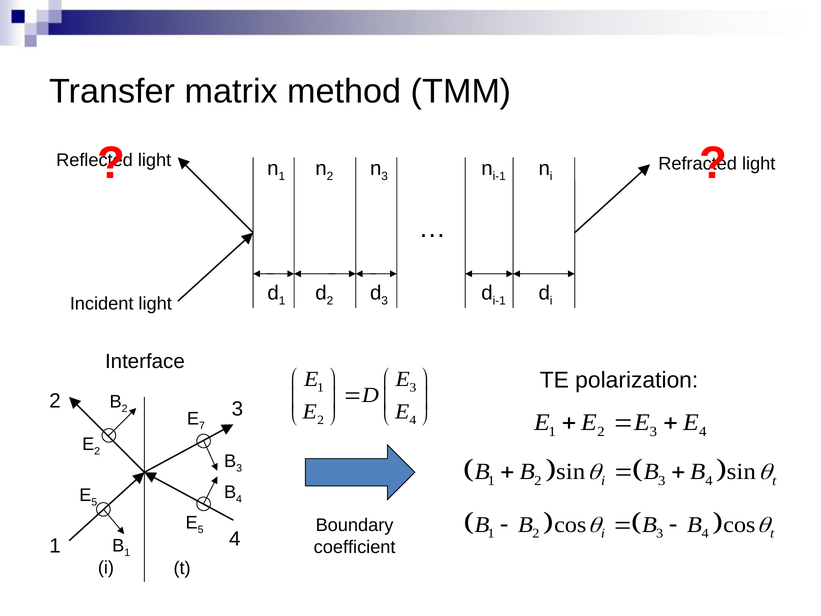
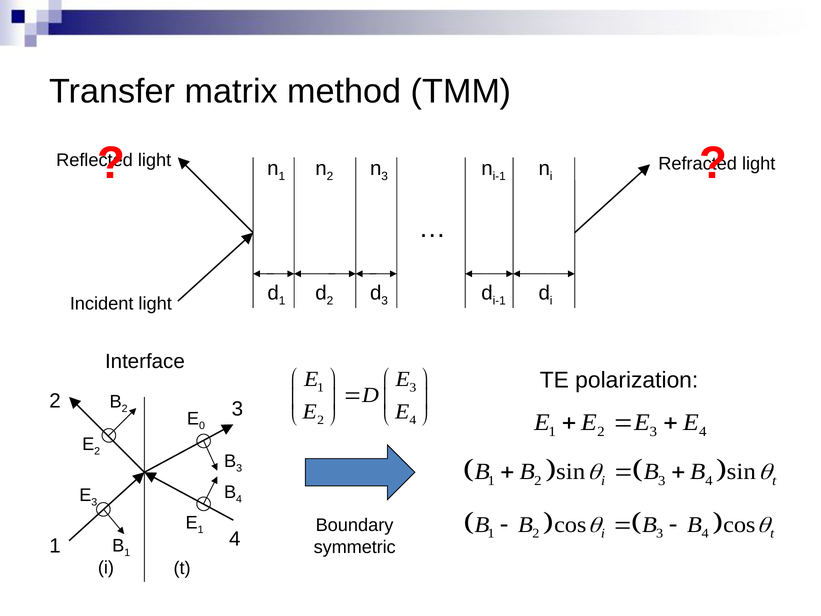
7: 7 -> 0 (202, 426)
5: 5 -> 3 (94, 502)
5: 5 -> 1 (201, 530)
coefficient: coefficient -> symmetric (355, 547)
